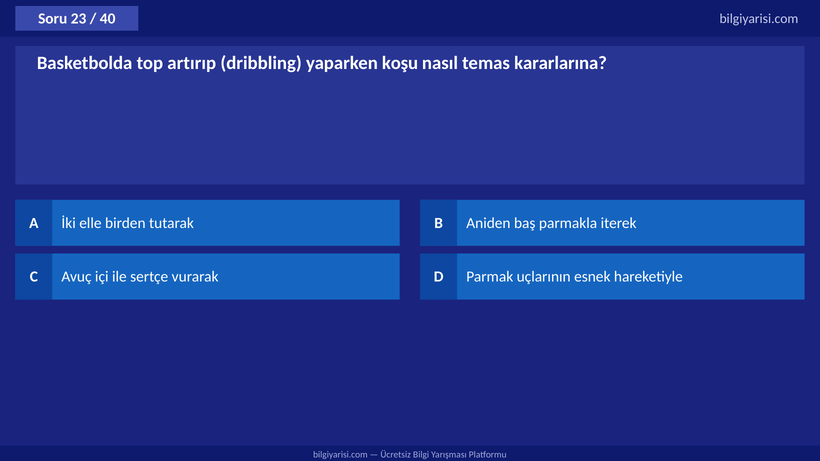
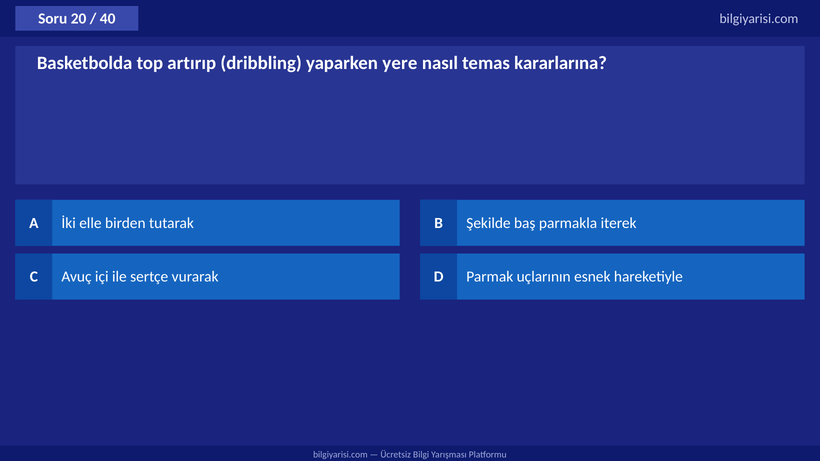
23: 23 -> 20 (79, 19)
koşu: koşu -> yere (400, 63)
Aniden: Aniden -> Şekilde (488, 223)
